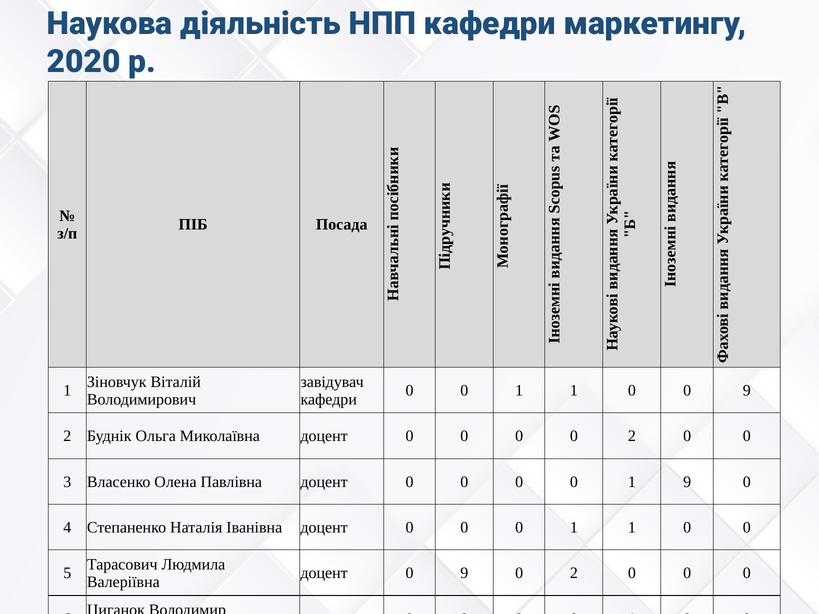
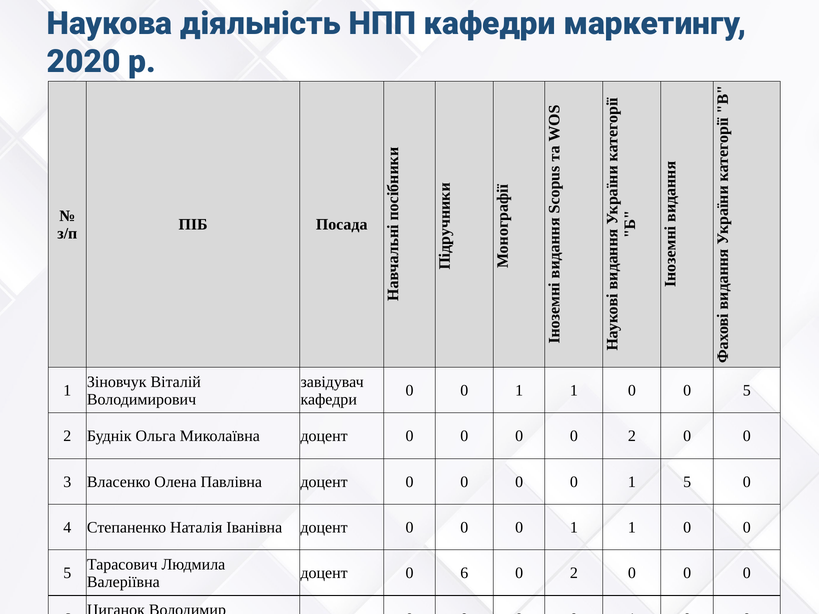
9: 9 -> 5 (747, 391)
1 9: 9 -> 5 (687, 482)
доцент 0 9: 9 -> 6 (464, 573)
